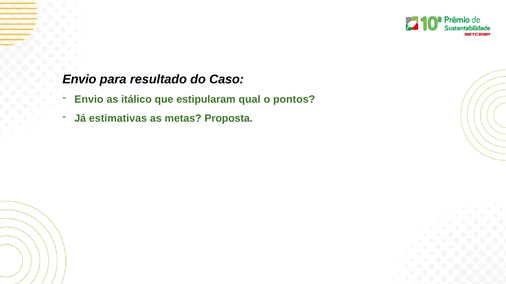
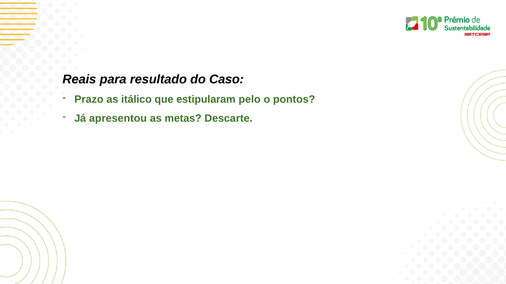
Envio: Envio -> Reais (79, 80)
Envio: Envio -> Prazo (89, 100)
qual: qual -> pelo (250, 100)
estimativas: estimativas -> apresentou (118, 119)
Proposta: Proposta -> Descarte (229, 119)
